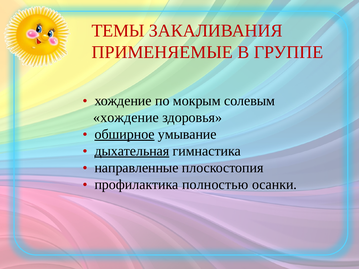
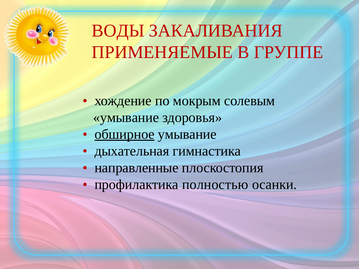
ТЕМЫ: ТЕМЫ -> ВОДЫ (118, 31)
хождение: хождение -> умывание (126, 118)
дыхательная underline: present -> none (132, 151)
